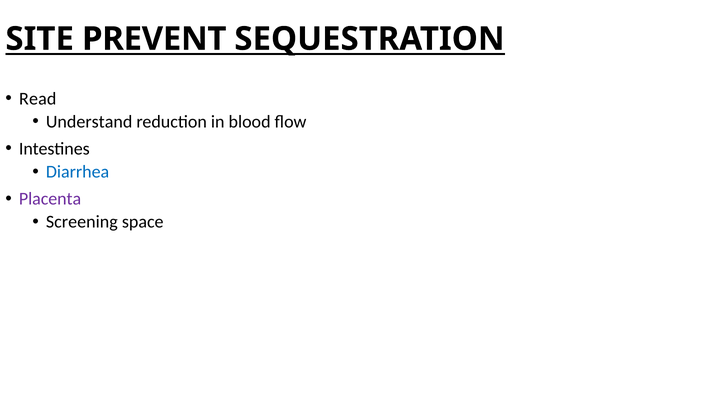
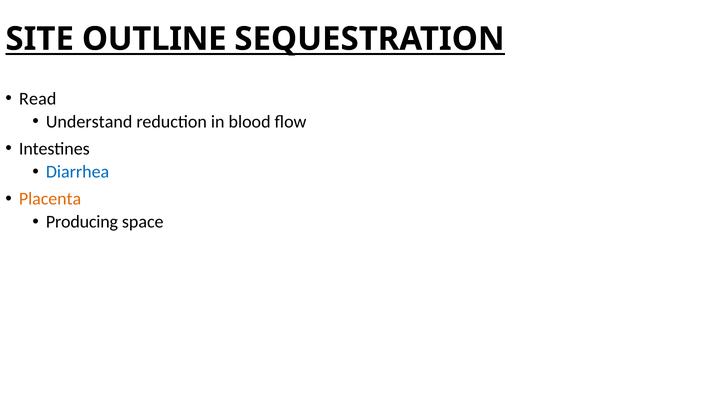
PREVENT: PREVENT -> OUTLINE (154, 39)
Placenta colour: purple -> orange (50, 199)
Screening: Screening -> Producing (82, 222)
